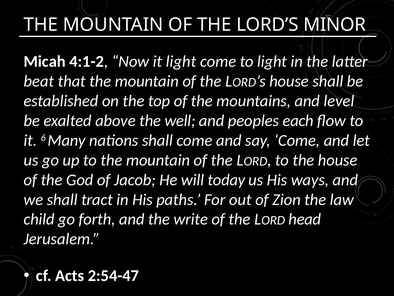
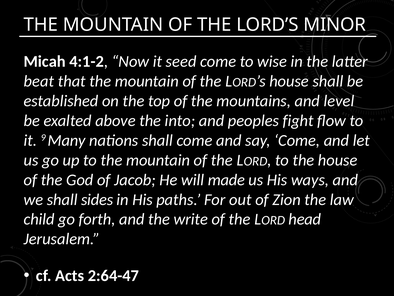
it light: light -> seed (181, 61)
to light: light -> wise (272, 61)
well: well -> into (180, 120)
each: each -> fight (298, 120)
6: 6 -> 9 (43, 137)
today: today -> made (226, 180)
tract: tract -> sides (97, 199)
2:54-47: 2:54-47 -> 2:64-47 (113, 275)
